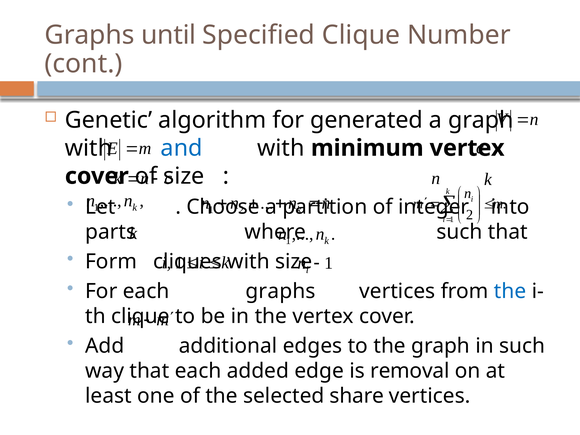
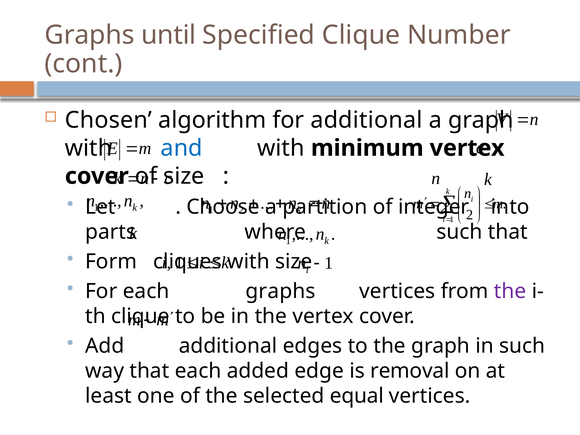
Genetic: Genetic -> Chosen (108, 120)
for generated: generated -> additional (366, 120)
the colour: blue -> purple (510, 291)
share: share -> equal (357, 396)
